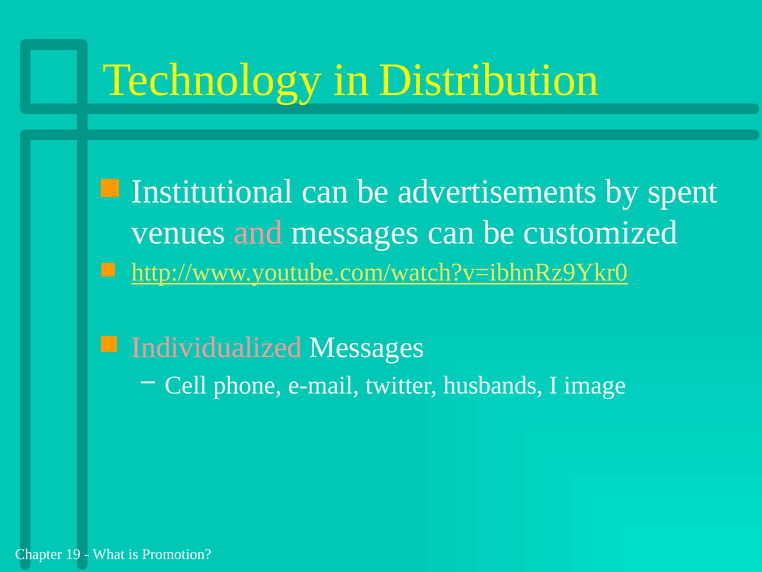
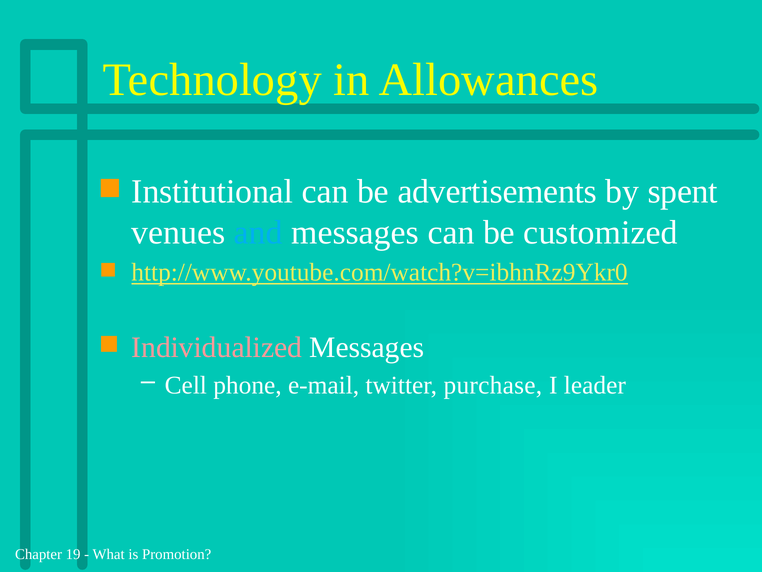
Distribution: Distribution -> Allowances (489, 80)
and colour: pink -> light blue (258, 232)
husbands: husbands -> purchase (493, 385)
image: image -> leader (595, 385)
